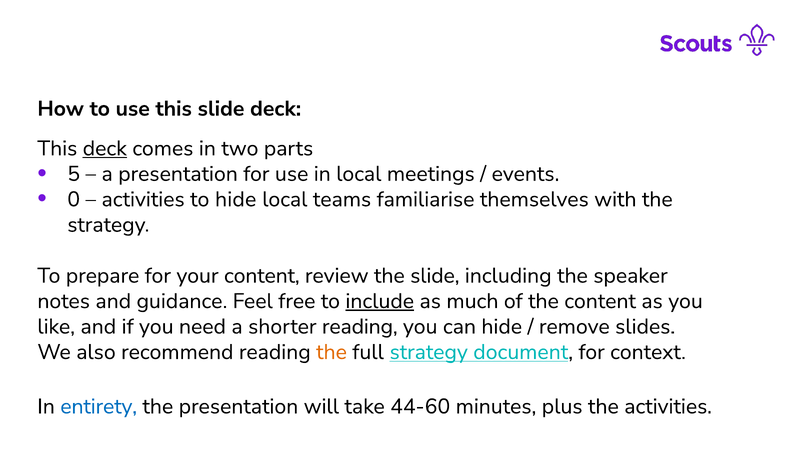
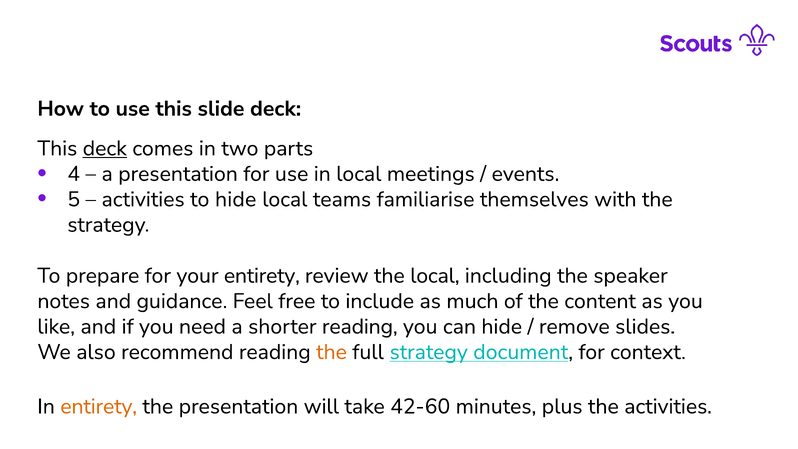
5: 5 -> 4 (74, 174)
0: 0 -> 5 (74, 199)
your content: content -> entirety (262, 276)
the slide: slide -> local (435, 276)
include underline: present -> none (380, 301)
entirety colour: blue -> orange (99, 406)
44-60: 44-60 -> 42-60 (420, 406)
